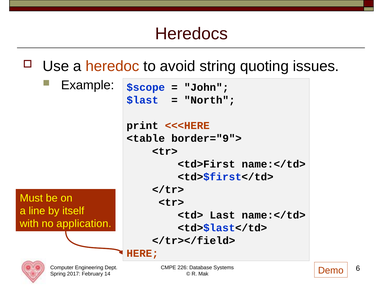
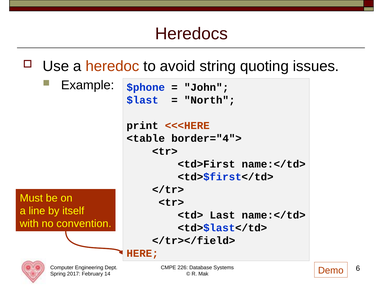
$scope: $scope -> $phone (146, 88)
border="9">: border="9"> -> border="4"> (206, 139)
application: application -> convention (84, 224)
